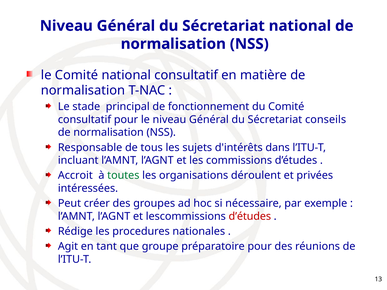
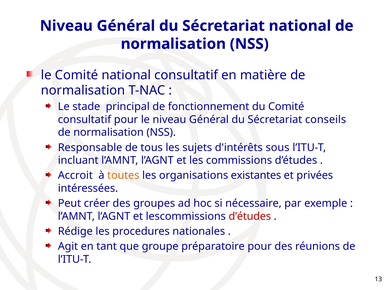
dans: dans -> sous (278, 148)
toutes colour: green -> orange (123, 176)
déroulent: déroulent -> existantes (256, 176)
